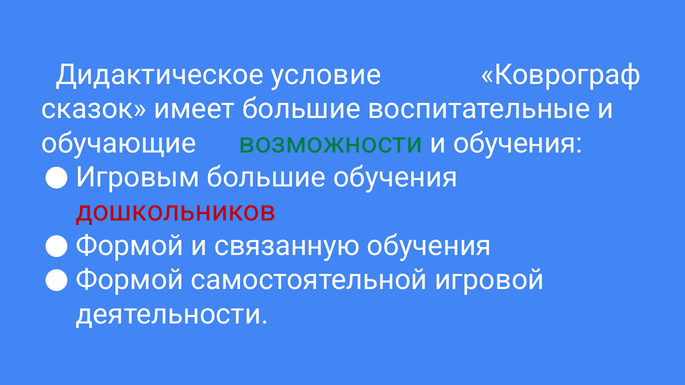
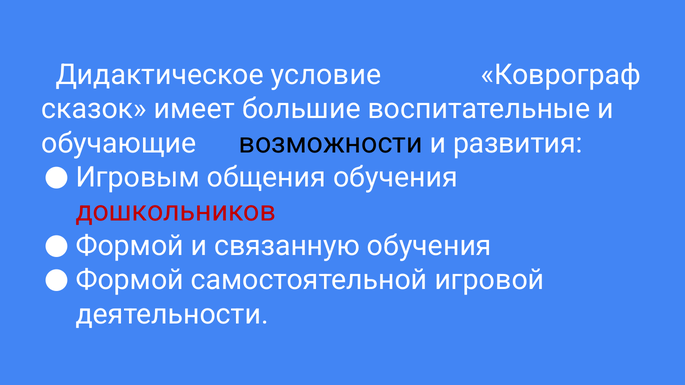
возможности colour: green -> black (331, 143)
и обучения: обучения -> развития (518, 143)
Игровым большие: большие -> общения (266, 178)
